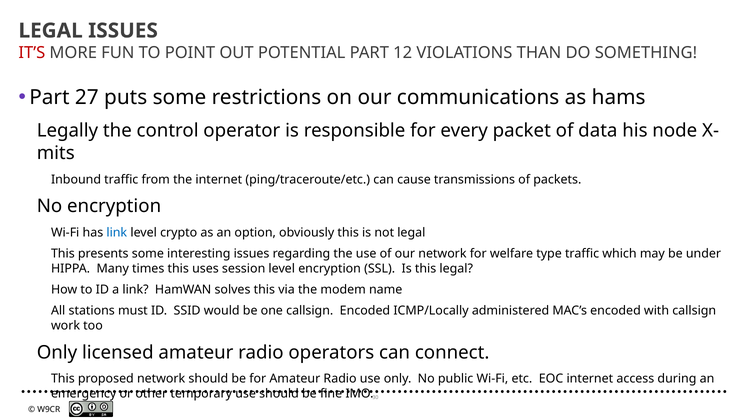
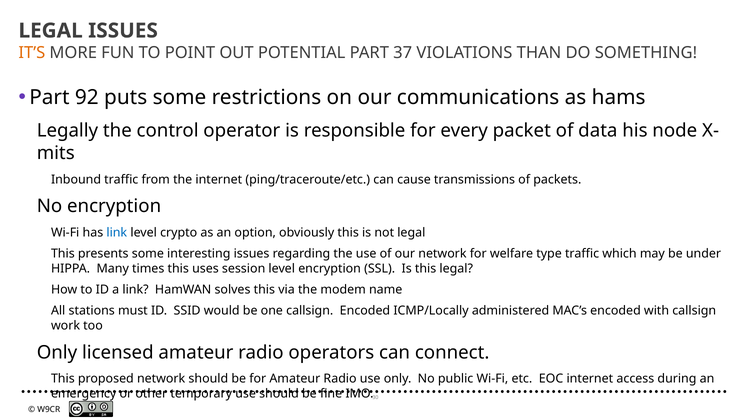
IT’S colour: red -> orange (32, 53)
12: 12 -> 37 (403, 53)
27: 27 -> 92 (87, 97)
